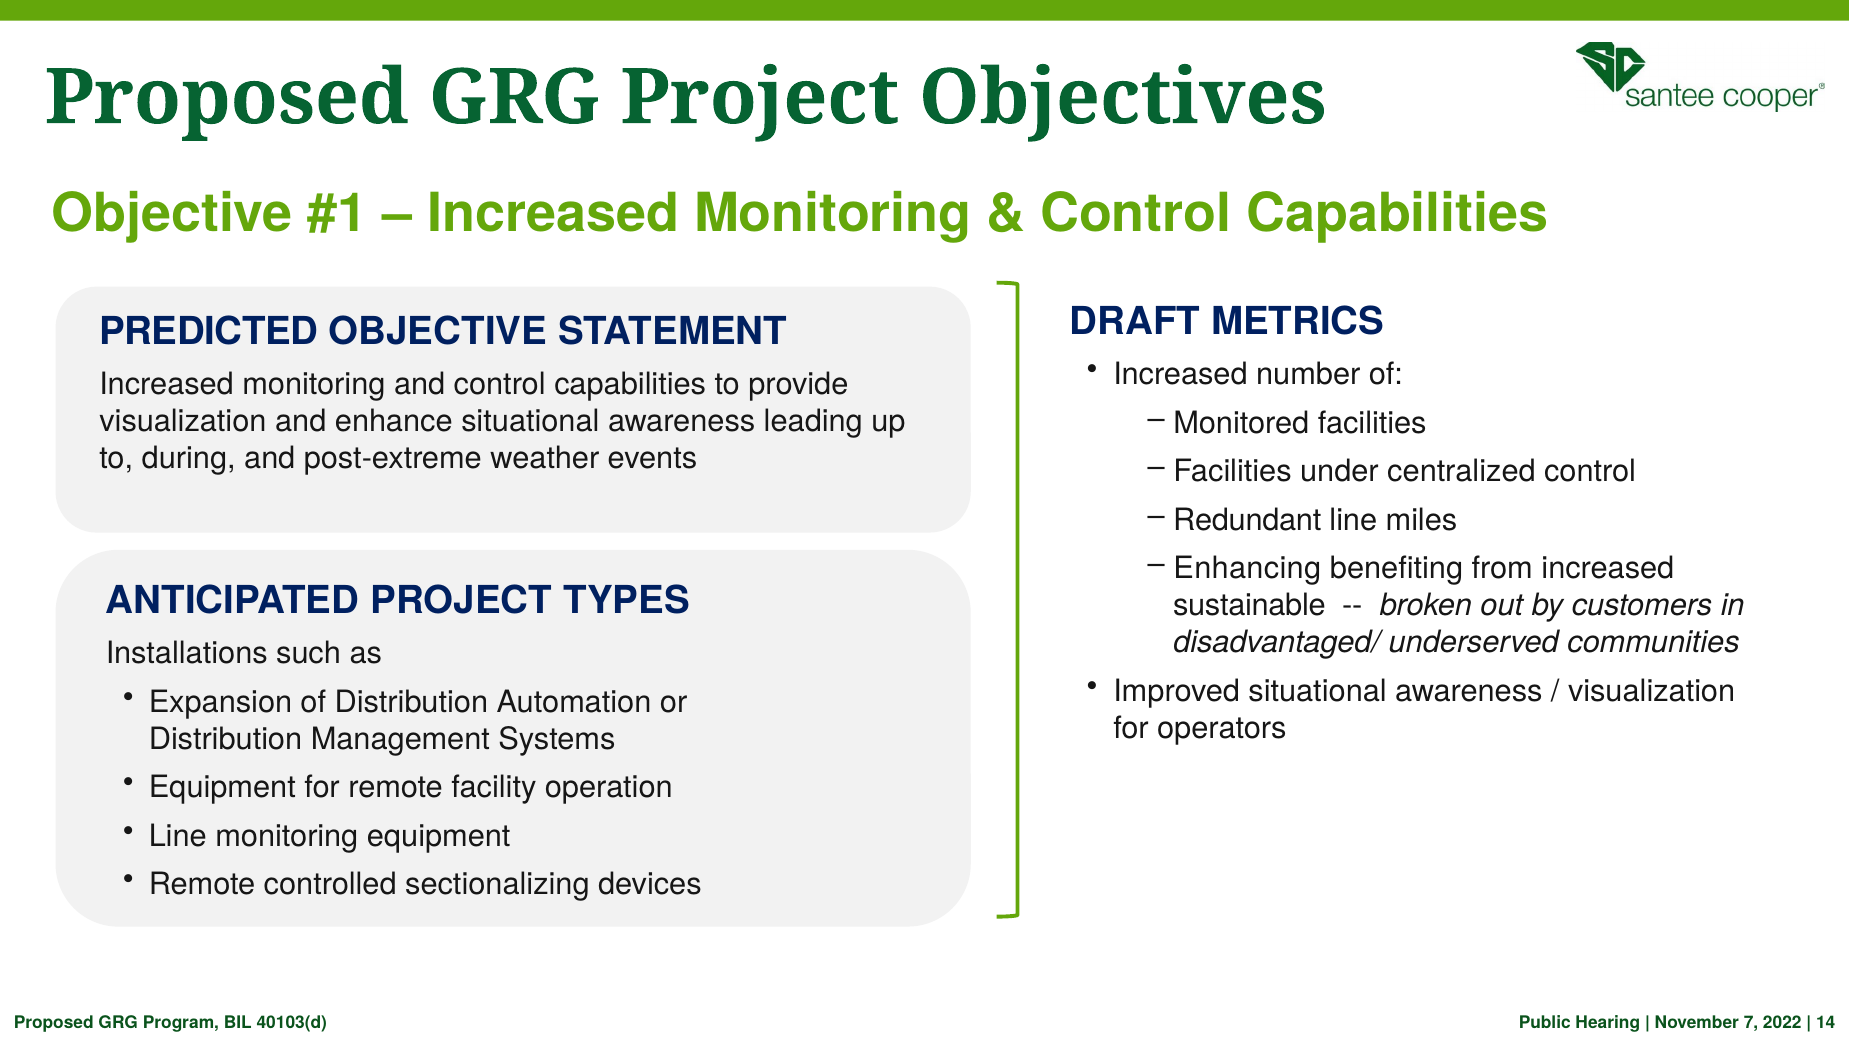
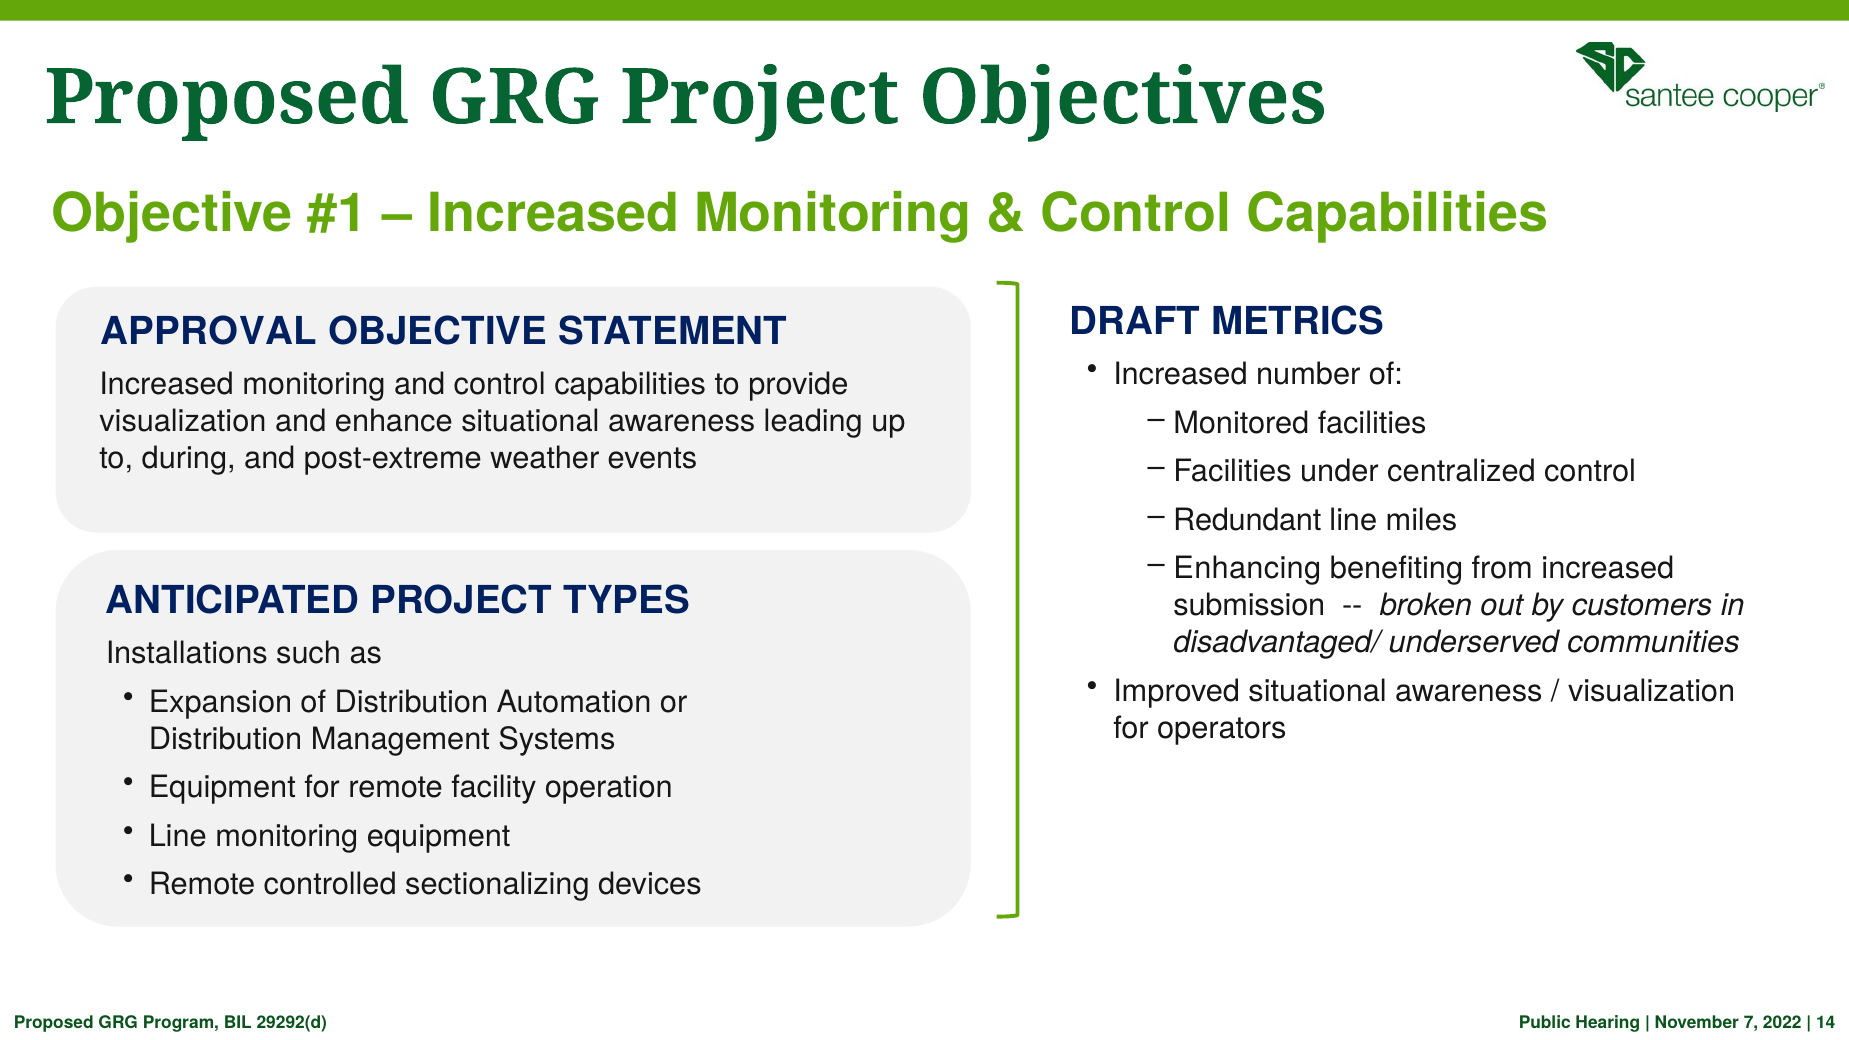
PREDICTED: PREDICTED -> APPROVAL (209, 331)
sustainable: sustainable -> submission (1249, 606)
40103(d: 40103(d -> 29292(d (292, 1023)
